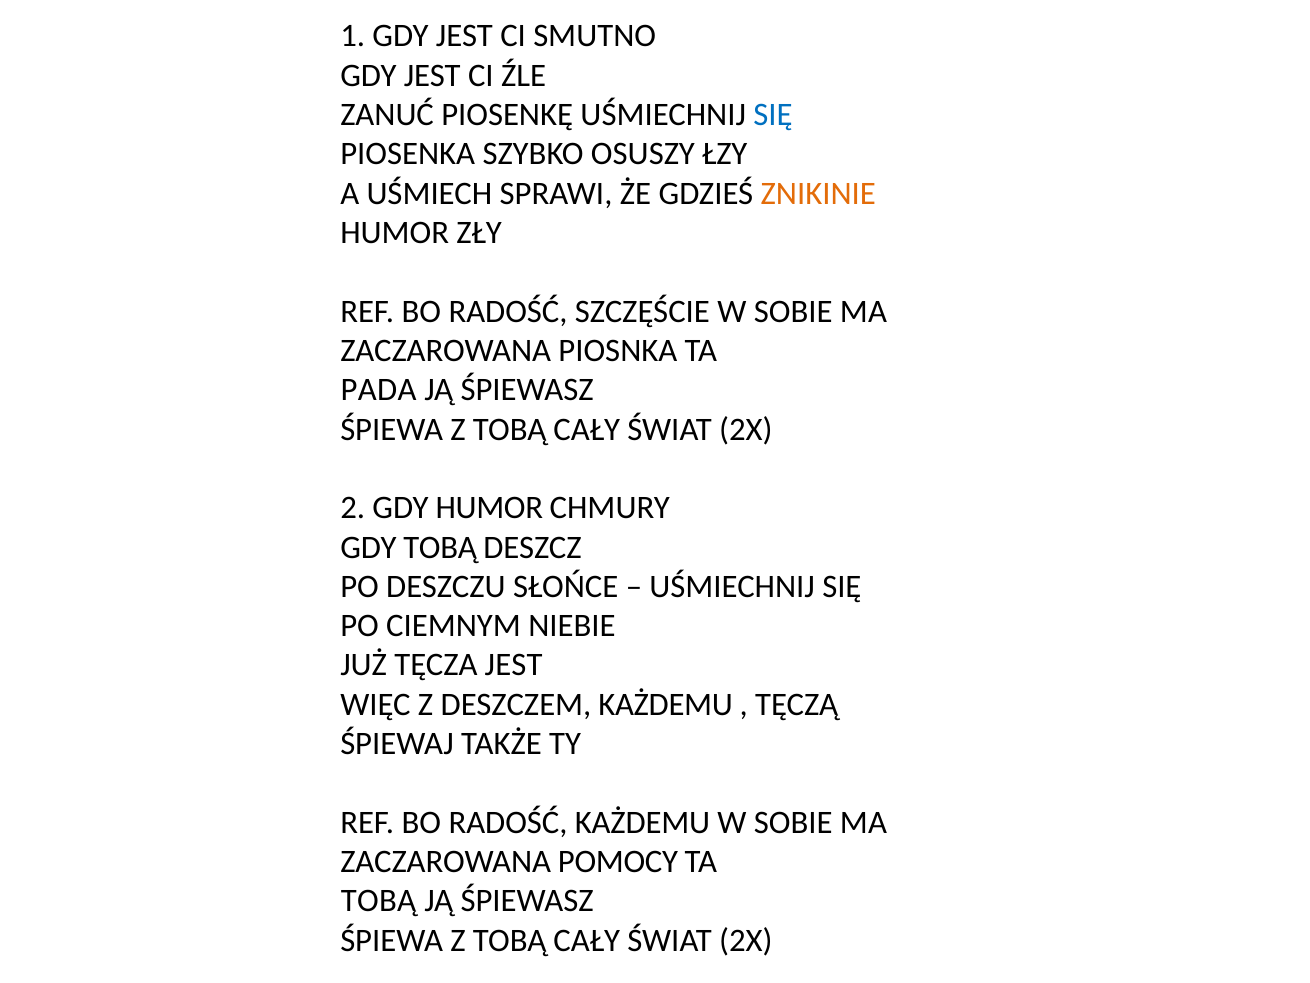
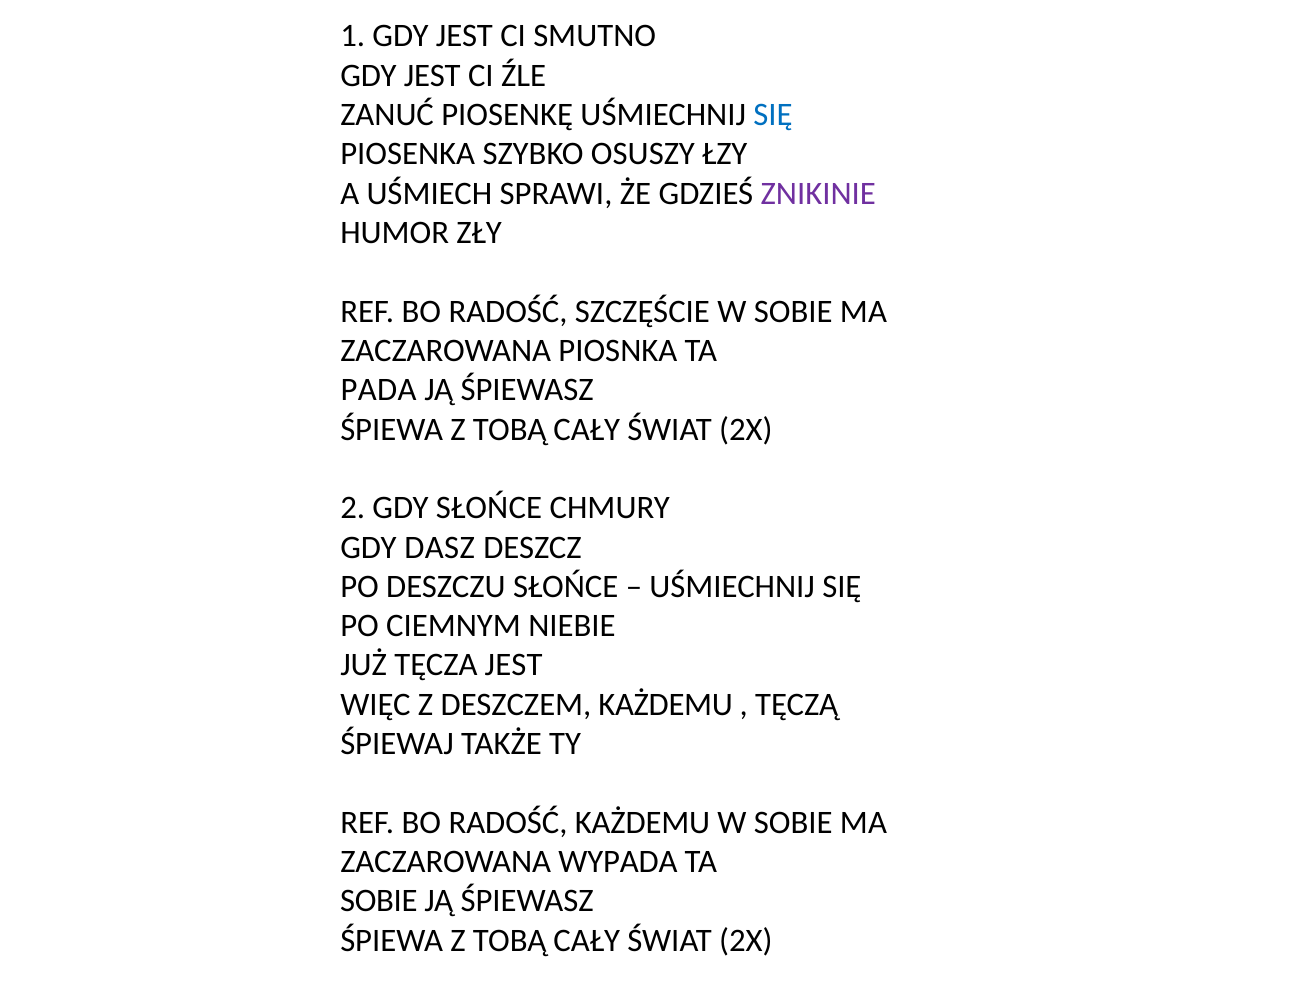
ZNIKINIE colour: orange -> purple (818, 193)
GDY HUMOR: HUMOR -> SŁOŃCE (489, 508)
GDY TOBĄ: TOBĄ -> DASZ (440, 547)
POMOCY: POMOCY -> WYPADA (618, 861)
TOBĄ: TOBĄ -> SOBIE (379, 901)
